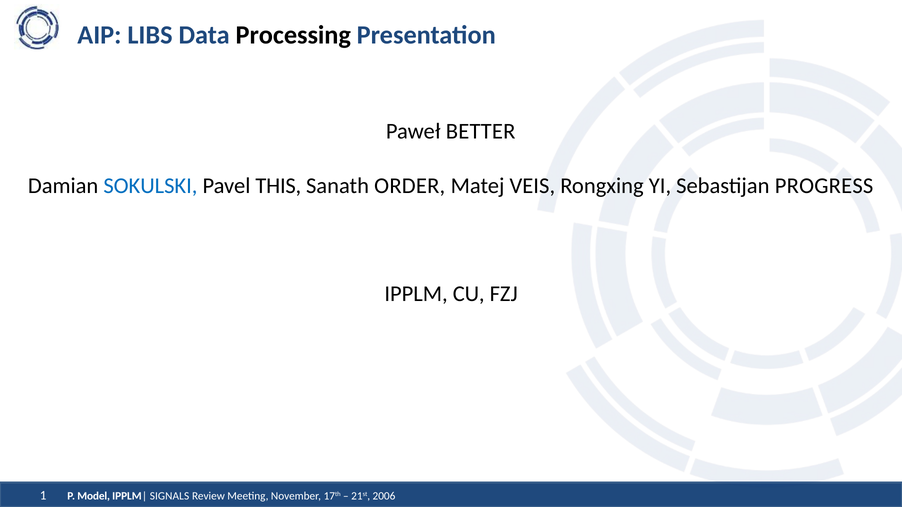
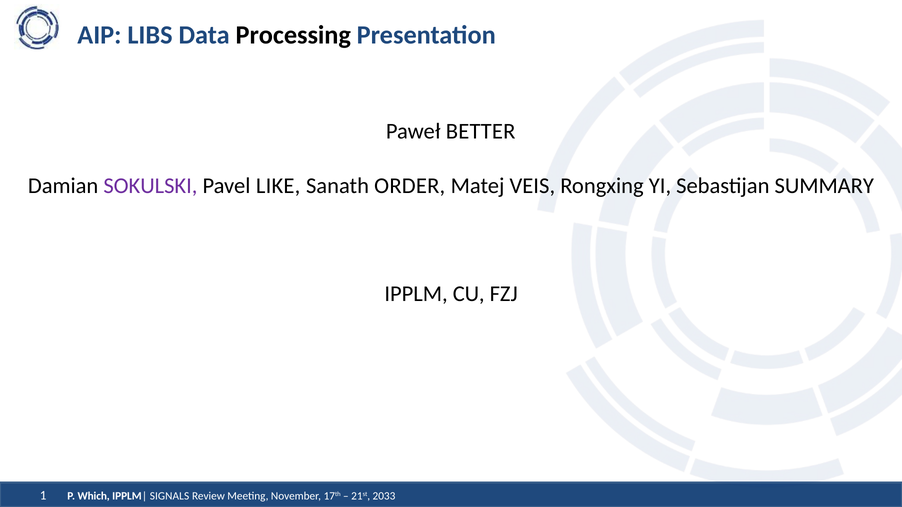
SOKULSKI colour: blue -> purple (150, 186)
THIS: THIS -> LIKE (278, 186)
PROGRESS: PROGRESS -> SUMMARY (824, 186)
Model: Model -> Which (94, 496)
2006: 2006 -> 2033 (384, 496)
